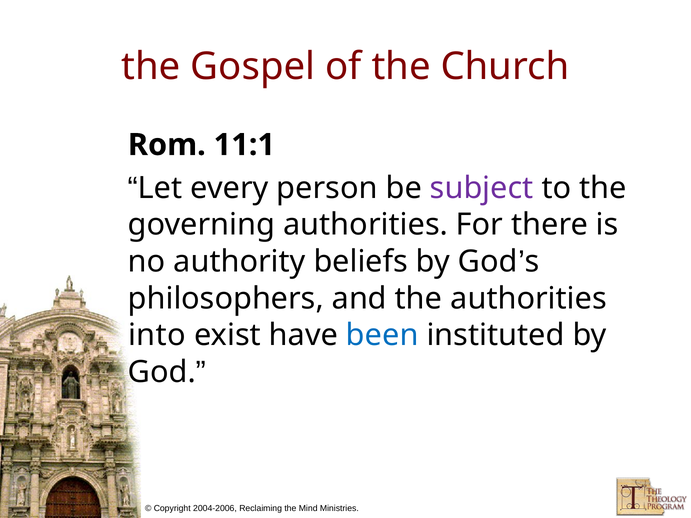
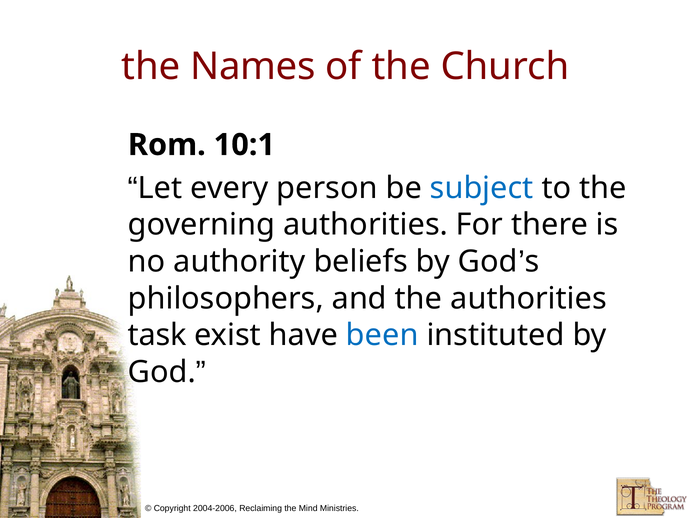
Gospel: Gospel -> Names (253, 67)
11:1: 11:1 -> 10:1 (244, 145)
subject colour: purple -> blue (482, 188)
into: into -> task (157, 335)
